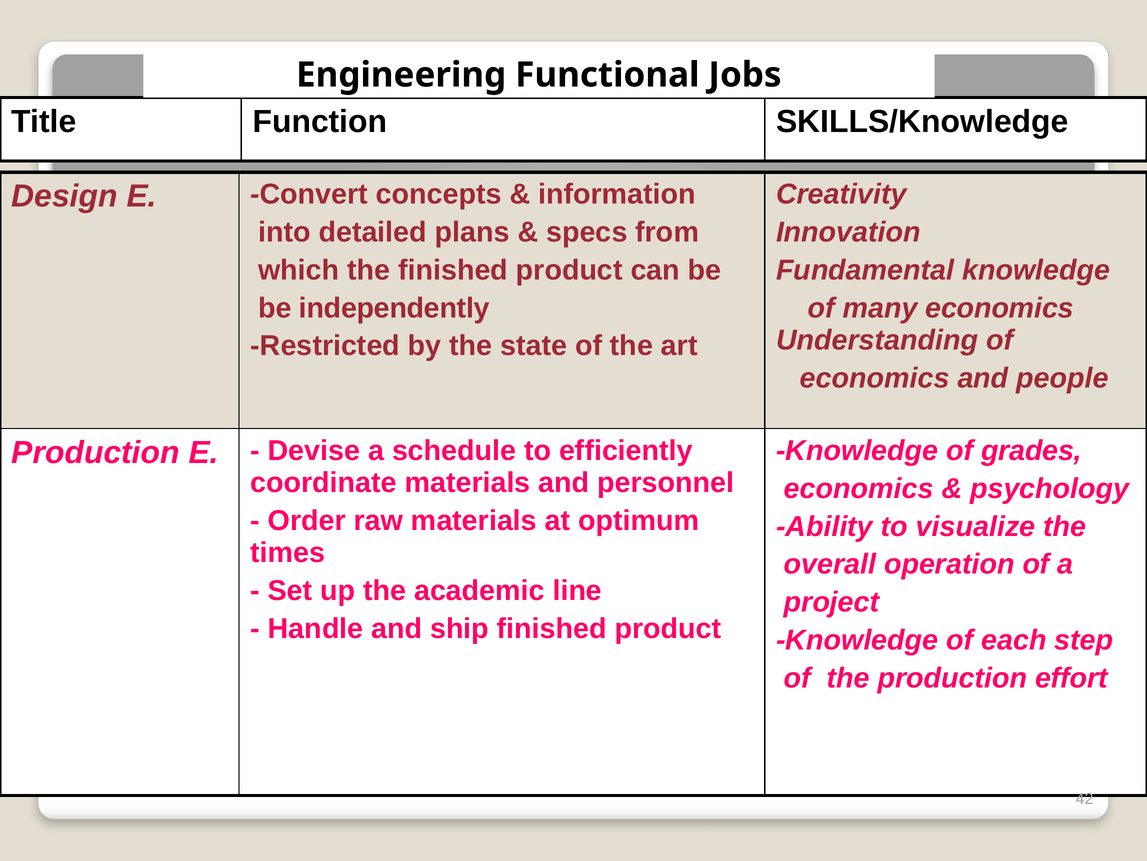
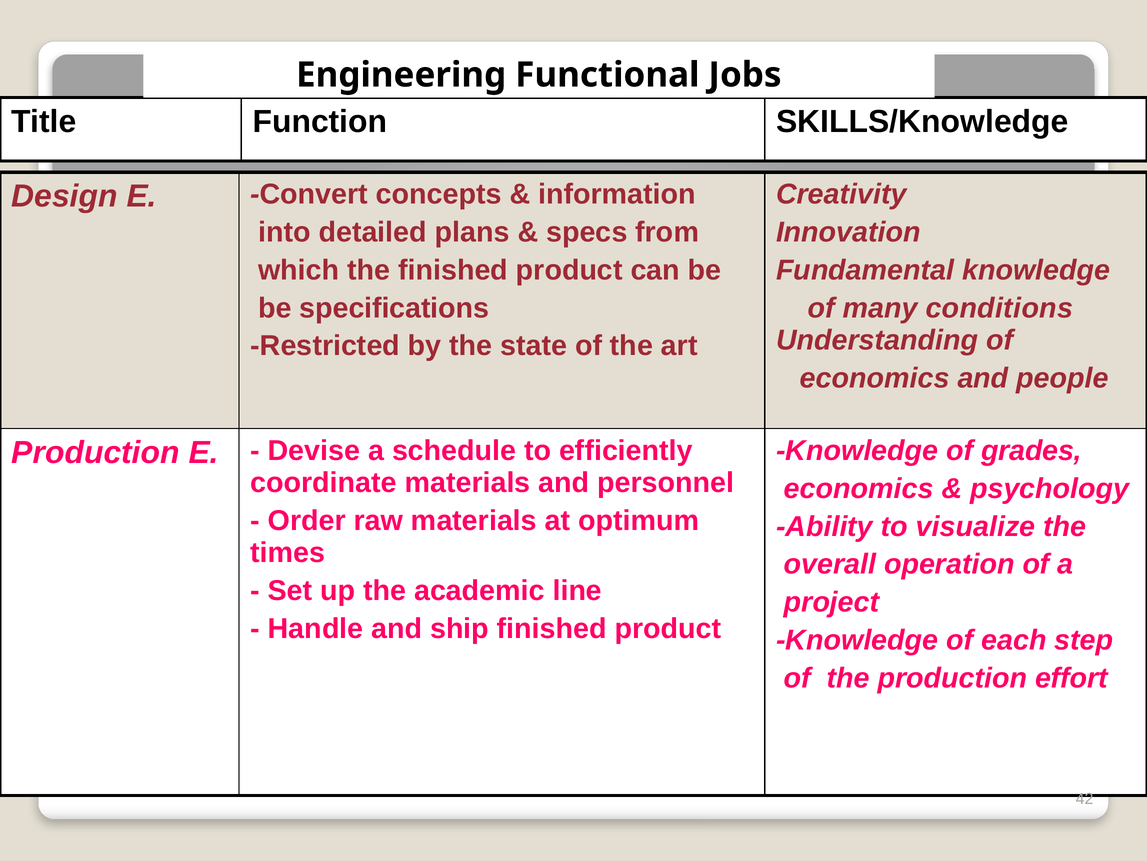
independently: independently -> specifications (394, 308)
many economics: economics -> conditions (999, 308)
